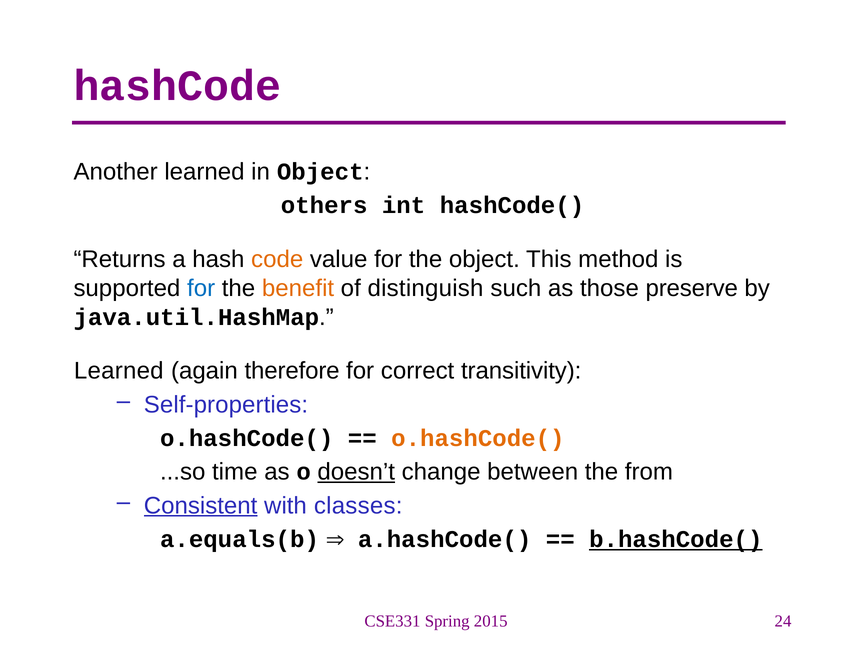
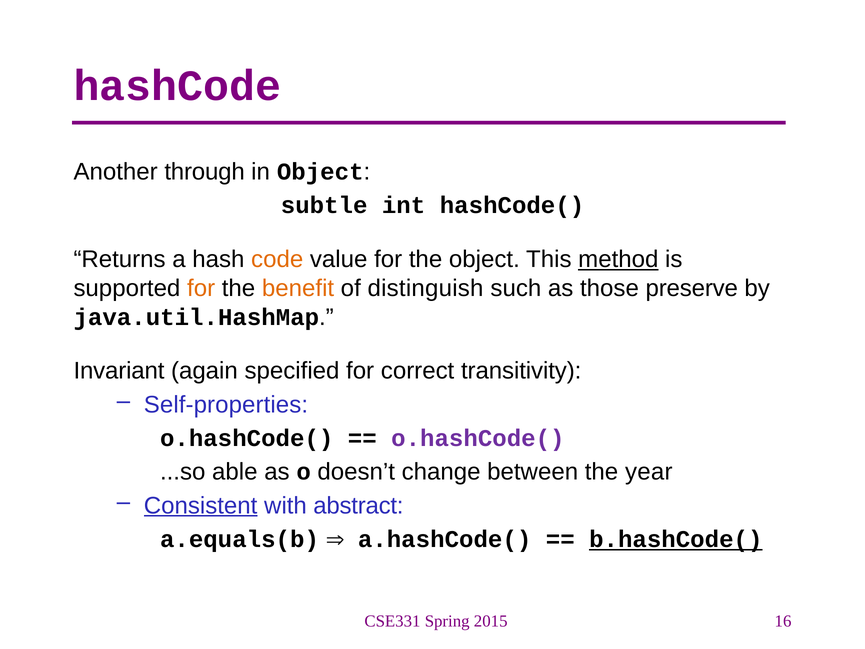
Another learned: learned -> through (205, 172)
others: others -> subtle (324, 205)
method underline: none -> present (618, 259)
for colour: blue -> orange (201, 288)
Learned: Learned -> Invariant (119, 371)
therefore: therefore -> specified (292, 371)
o.hashCode( colour: orange -> purple (478, 438)
time: time -> able (235, 472)
doesn’t underline: present -> none (356, 472)
from: from -> year (649, 472)
classes: classes -> abstract (358, 505)
24: 24 -> 16 (783, 621)
